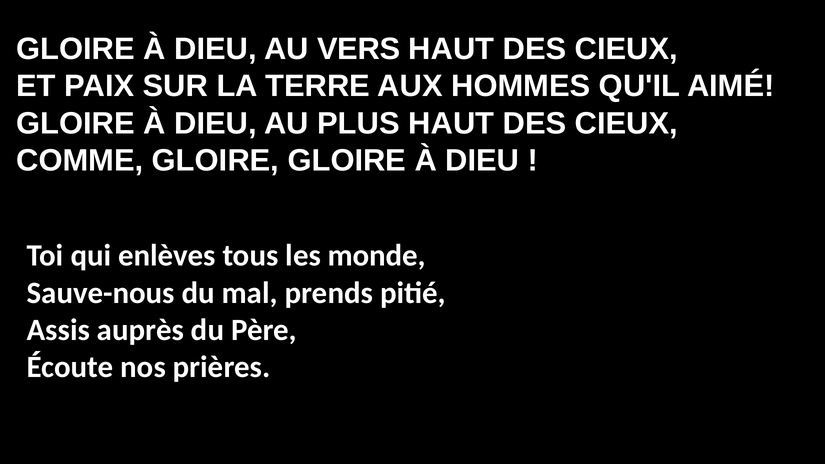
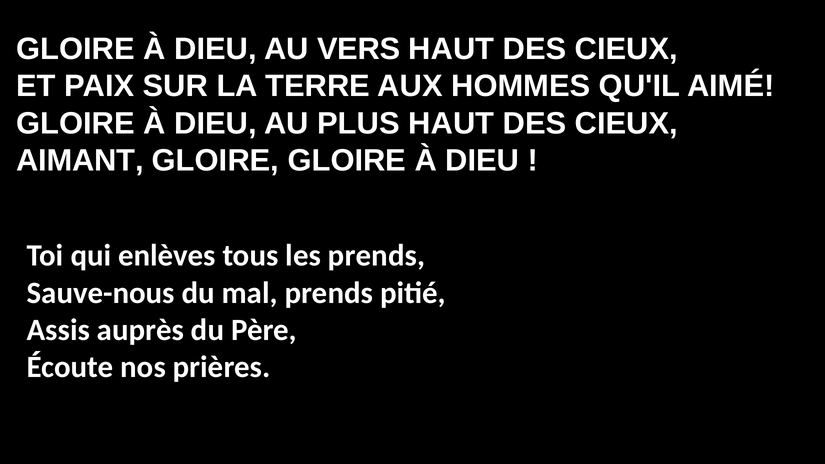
COMME: COMME -> AIMANT (80, 161)
les monde: monde -> prends (377, 256)
